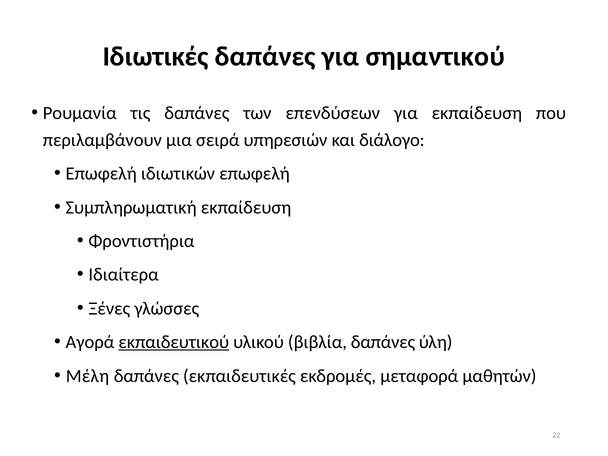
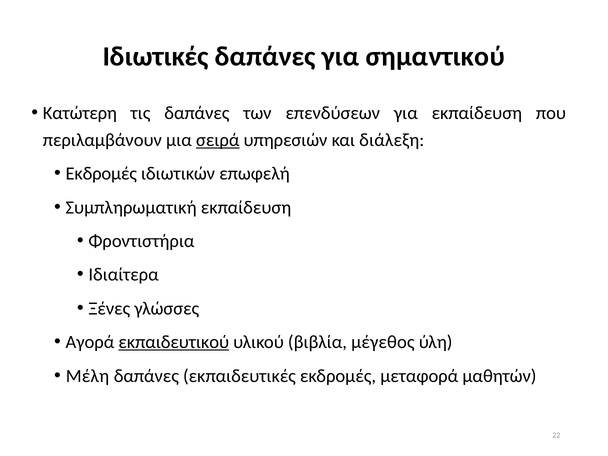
Ρουμανία: Ρουμανία -> Κατώτερη (80, 113)
σειρά underline: none -> present (218, 140)
διάλογο: διάλογο -> διάλεξη (392, 140)
Επωφελή: Επωφελή -> Εκδρομές (101, 174)
βιβλία δαπάνες: δαπάνες -> μέγεθος (383, 342)
